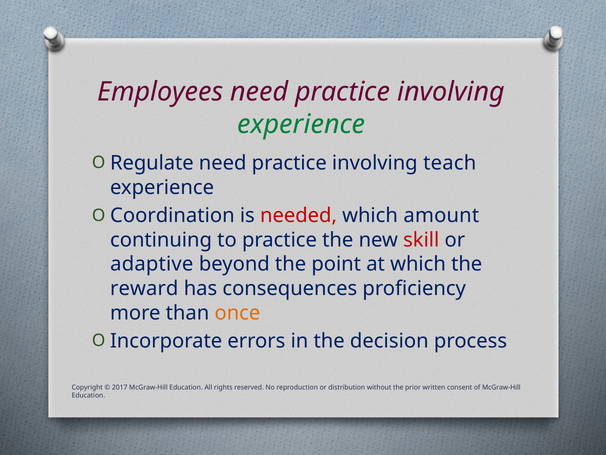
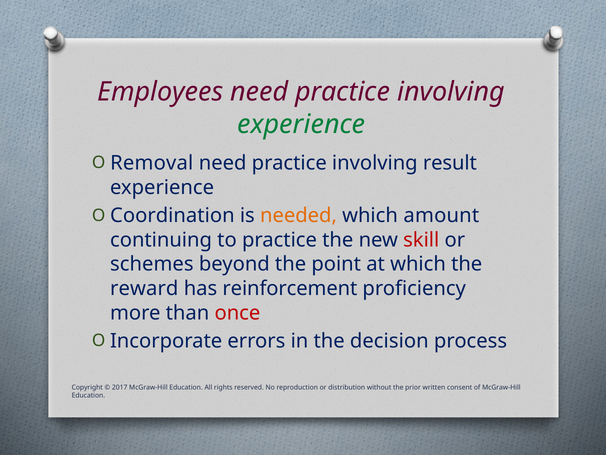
Regulate: Regulate -> Removal (152, 163)
teach: teach -> result (450, 163)
needed colour: red -> orange (298, 216)
adaptive: adaptive -> schemes (152, 264)
consequences: consequences -> reinforcement (290, 288)
once colour: orange -> red (237, 312)
